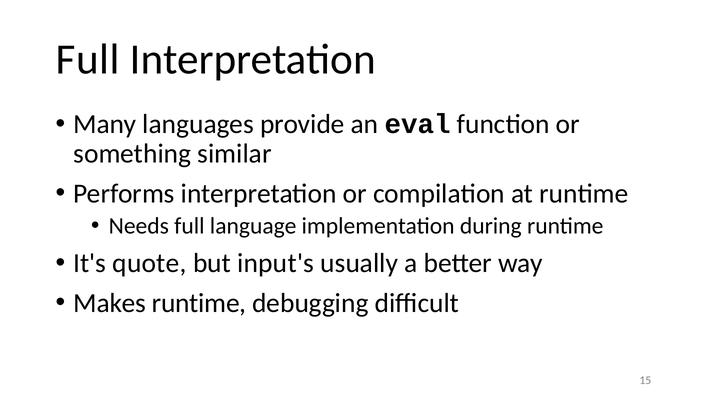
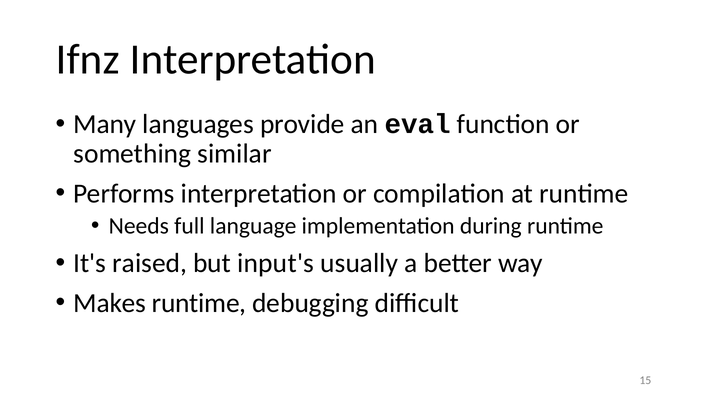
Full: Full -> Ifnz (88, 59)
quote: quote -> raised (150, 263)
